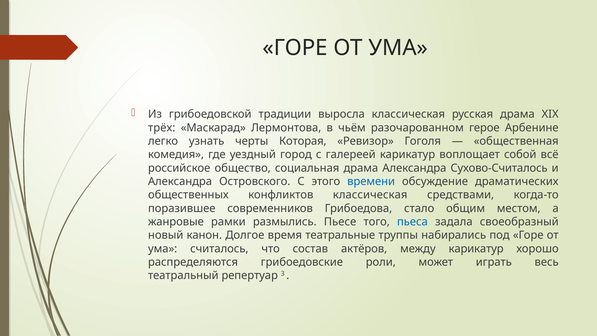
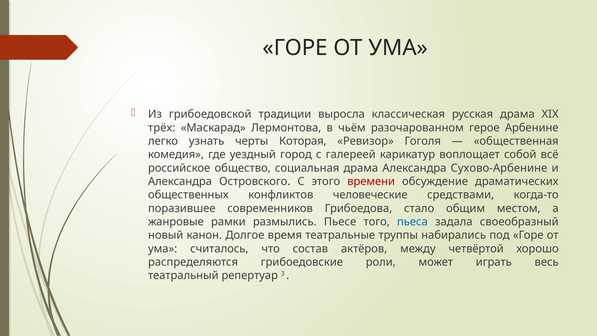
Сухово-Считалось: Сухово-Считалось -> Сухово-Арбенине (499, 168)
времени colour: blue -> red (371, 181)
конфликтов классическая: классическая -> человеческие (370, 195)
между карикатур: карикатур -> четвёртой (476, 249)
